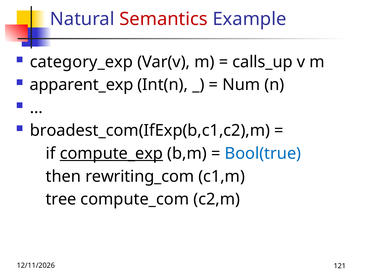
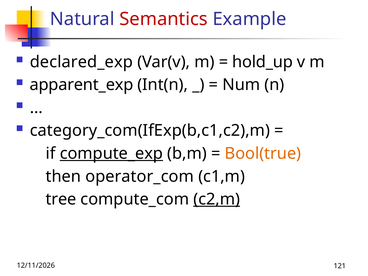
category_exp: category_exp -> declared_exp (81, 62)
calls_up: calls_up -> hold_up (263, 62)
broadest_com(IfExp(b,c1,c2),m: broadest_com(IfExp(b,c1,c2),m -> category_com(IfExp(b,c1,c2),m (150, 131)
Bool(true colour: blue -> orange (263, 153)
rewriting_com: rewriting_com -> operator_com (140, 176)
c2,m underline: none -> present (217, 199)
